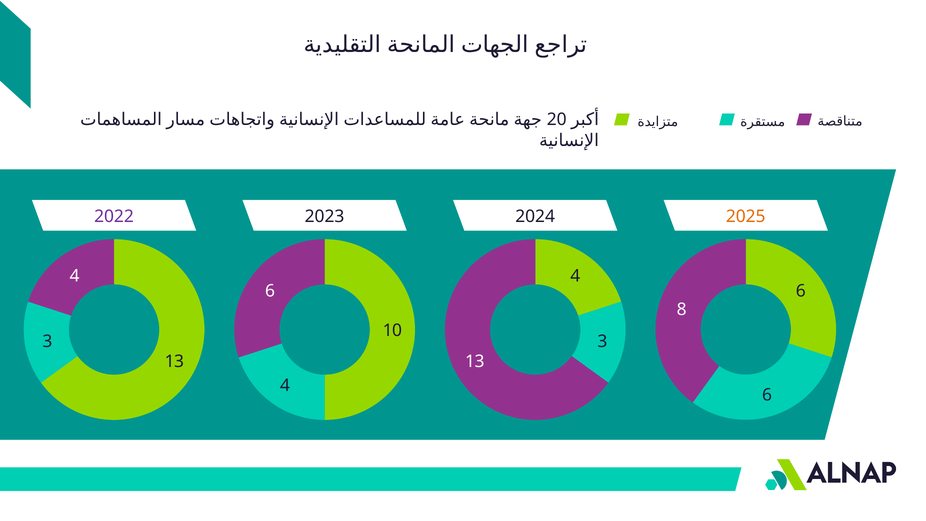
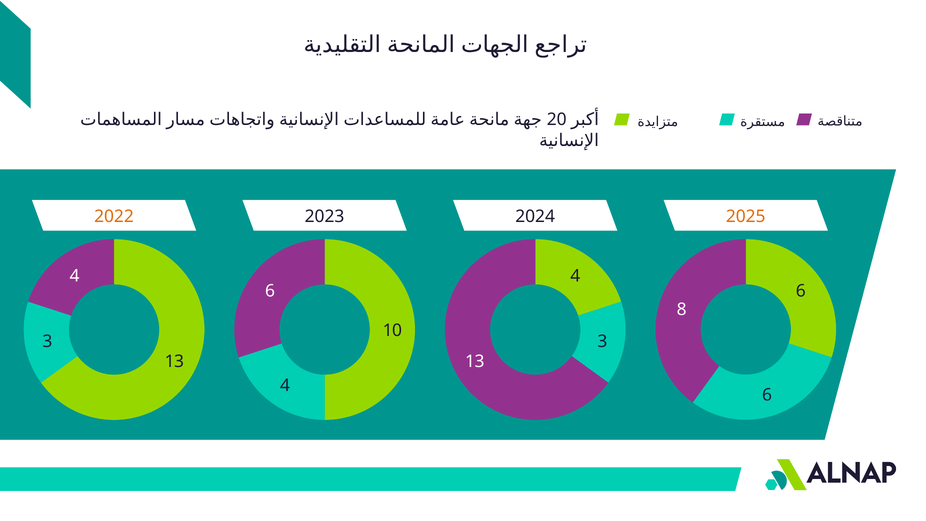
2022 colour: purple -> orange (114, 216)
